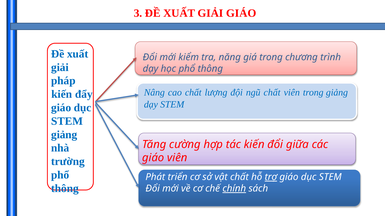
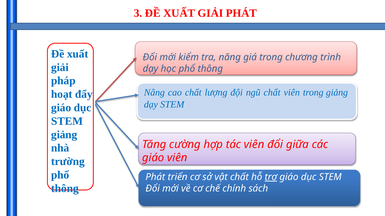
GIẢI GIÁO: GIÁO -> PHÁT (241, 13)
kiến: kiến -> hoạt (62, 94)
tác kiến: kiến -> viên (254, 145)
chính underline: present -> none (234, 189)
